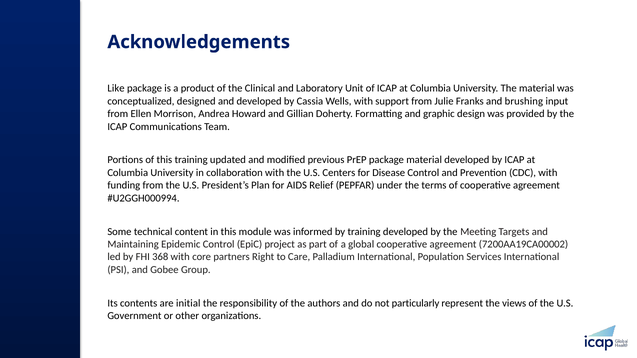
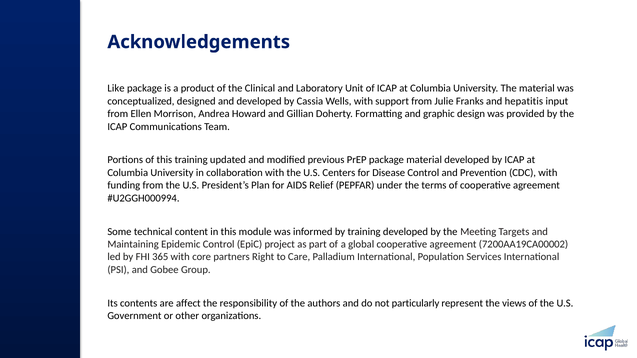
brushing: brushing -> hepatitis (524, 101)
368: 368 -> 365 (160, 257)
initial: initial -> affect (188, 303)
